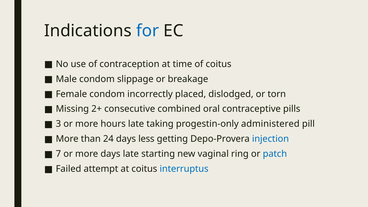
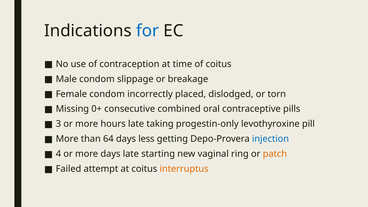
2+: 2+ -> 0+ (97, 109)
administered: administered -> levothyroxine (270, 124)
24: 24 -> 64 (108, 139)
7: 7 -> 4 (58, 154)
patch colour: blue -> orange (275, 154)
interruptus colour: blue -> orange (184, 169)
